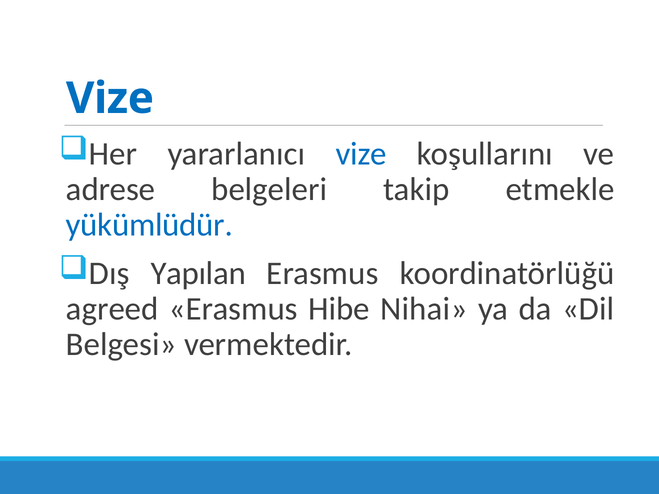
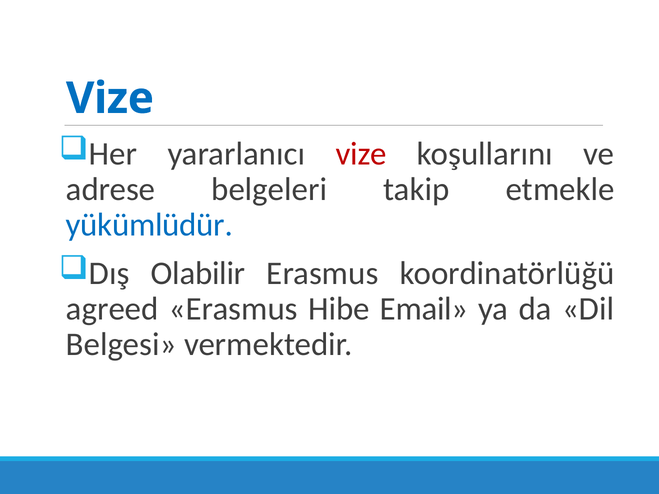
vize colour: blue -> red (361, 154)
Yapılan: Yapılan -> Olabilir (198, 274)
Nihai: Nihai -> Email (424, 309)
